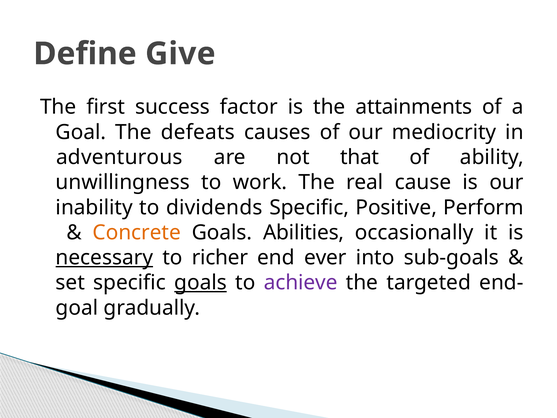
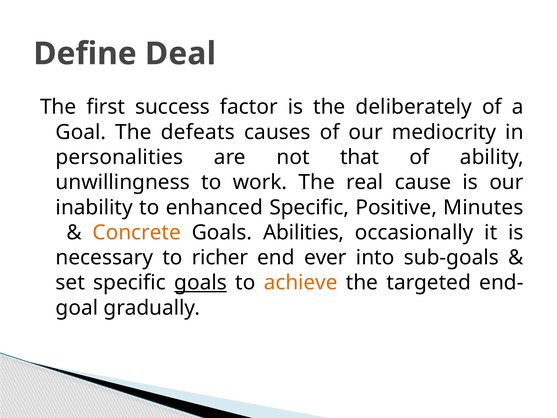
Give: Give -> Deal (180, 54)
attainments: attainments -> deliberately (414, 107)
adventurous: adventurous -> personalities (119, 157)
dividends: dividends -> enhanced (214, 207)
Perform: Perform -> Minutes (483, 207)
necessary underline: present -> none (104, 258)
achieve colour: purple -> orange (301, 283)
